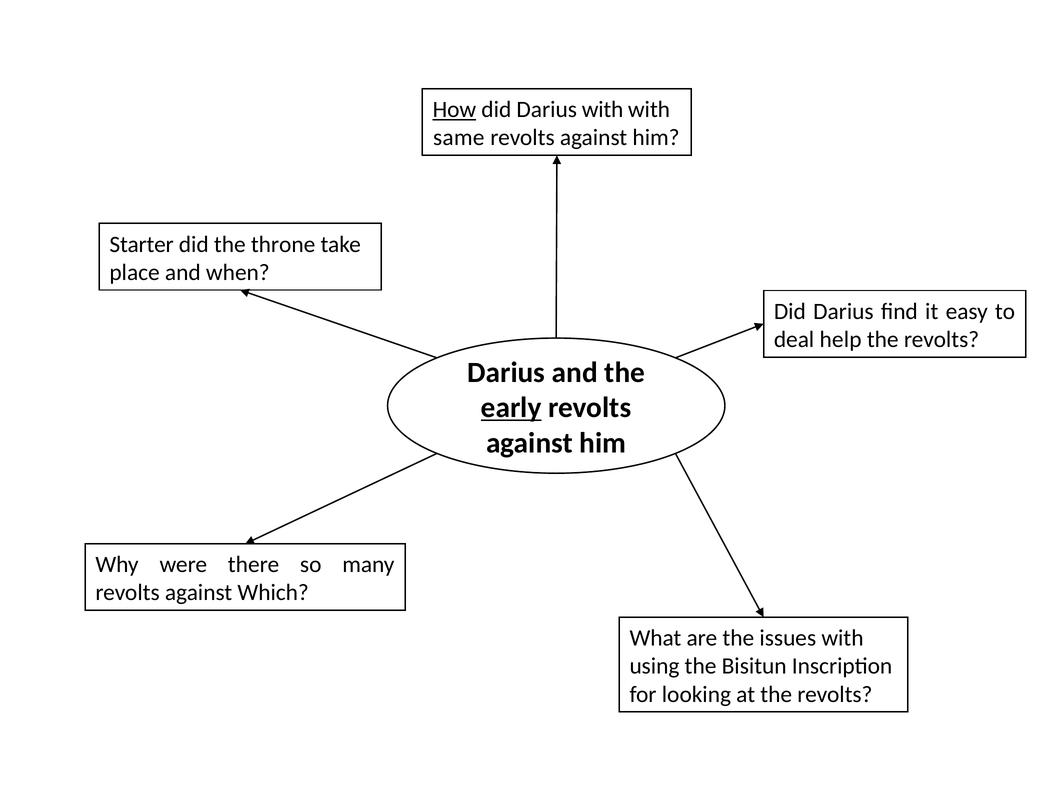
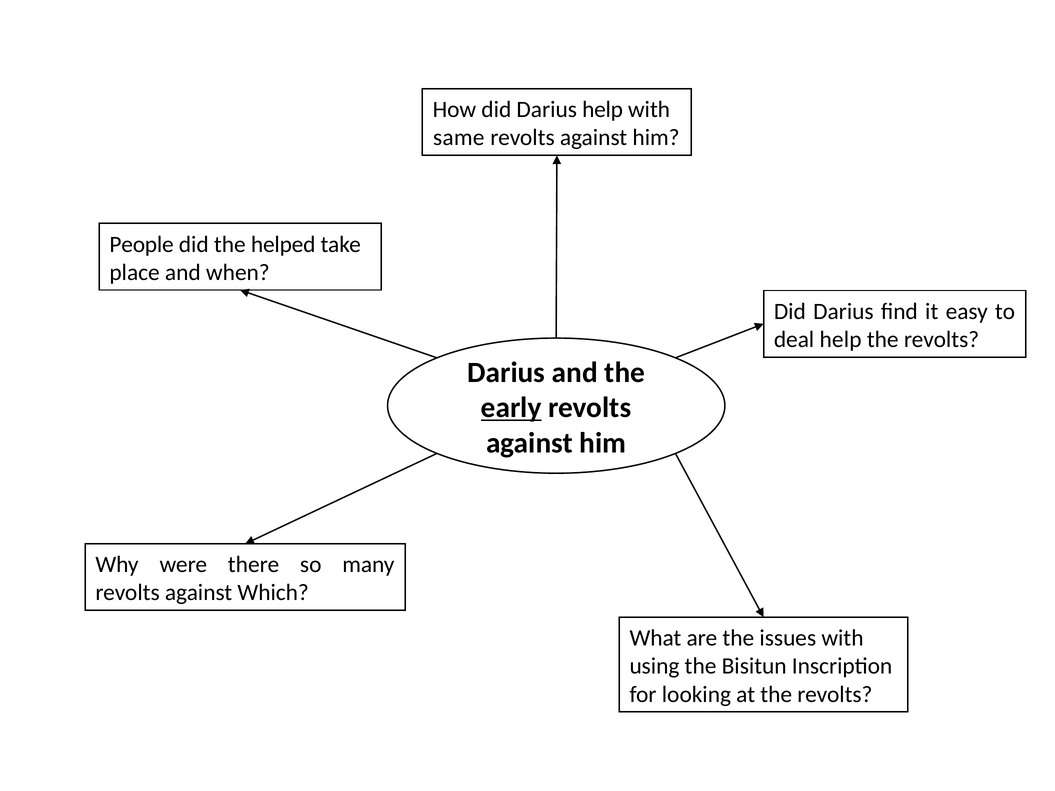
How underline: present -> none (454, 110)
Darius with: with -> help (603, 110)
Starter: Starter -> People (142, 244)
throne: throne -> helped (283, 244)
